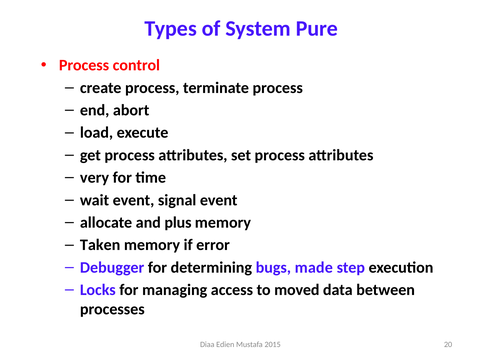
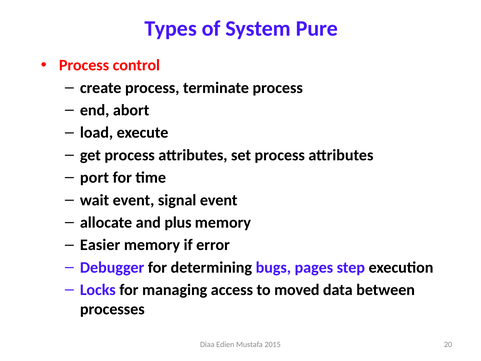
very: very -> port (94, 177)
Taken: Taken -> Easier (100, 245)
made: made -> pages (314, 267)
